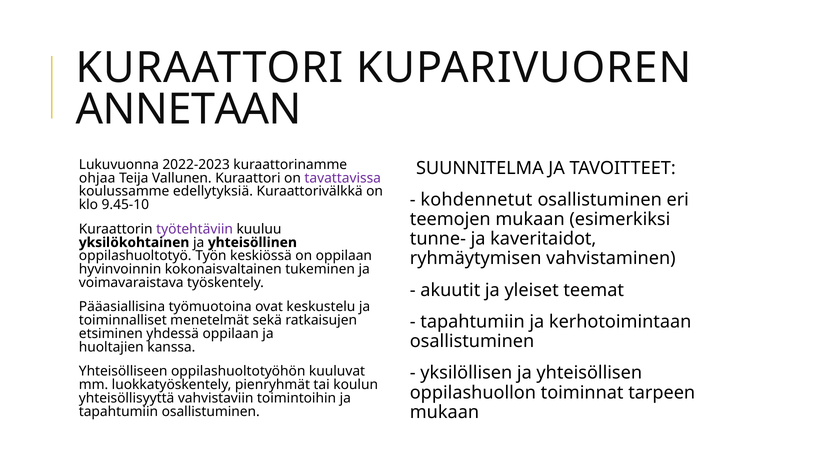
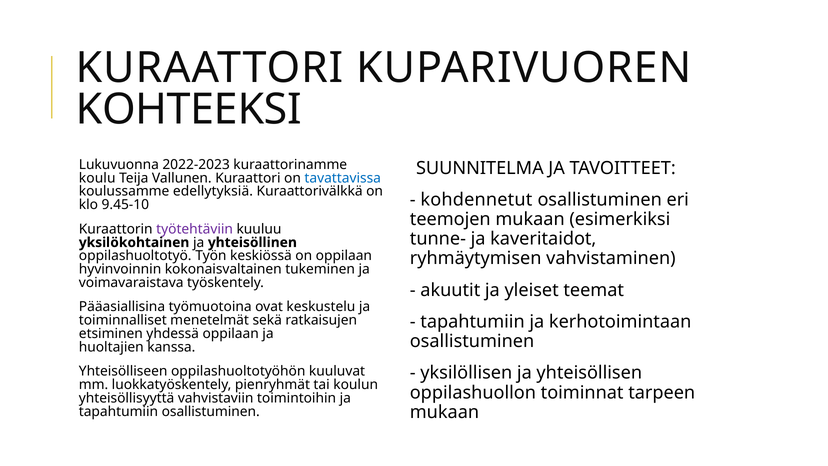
ANNETAAN: ANNETAAN -> KOHTEEKSI (189, 110)
ohjaa: ohjaa -> koulu (97, 178)
tavattavissa colour: purple -> blue (343, 178)
